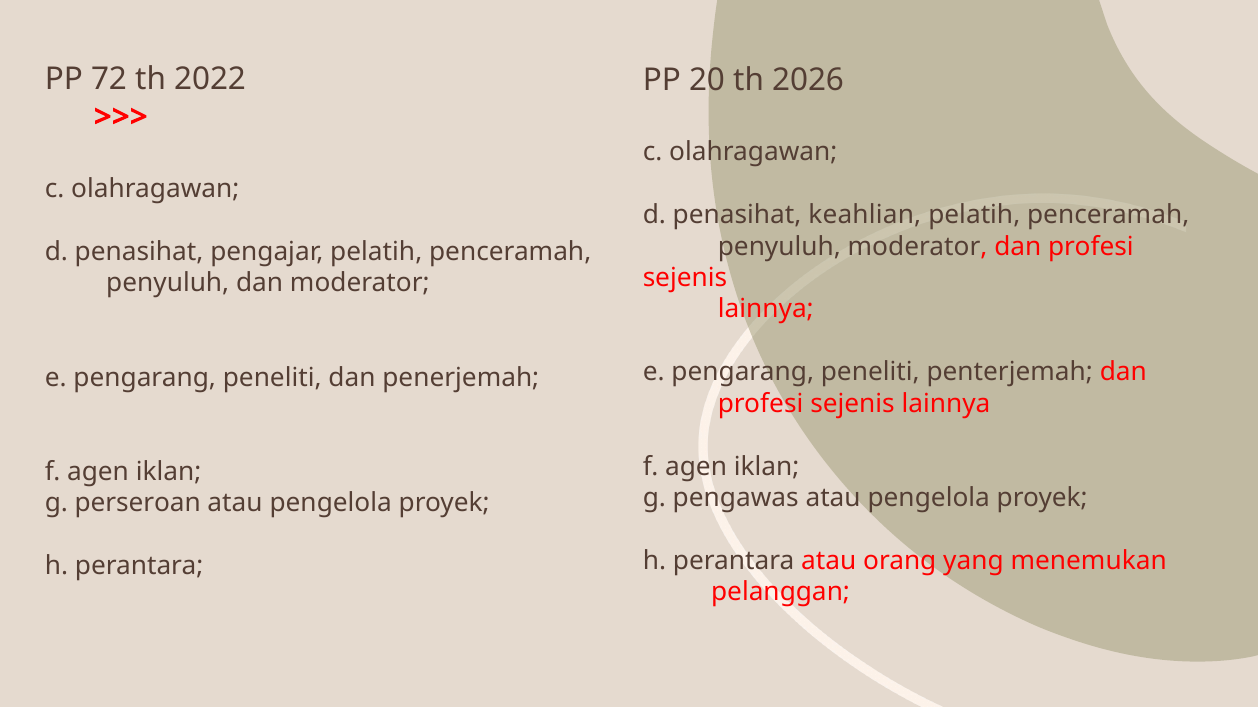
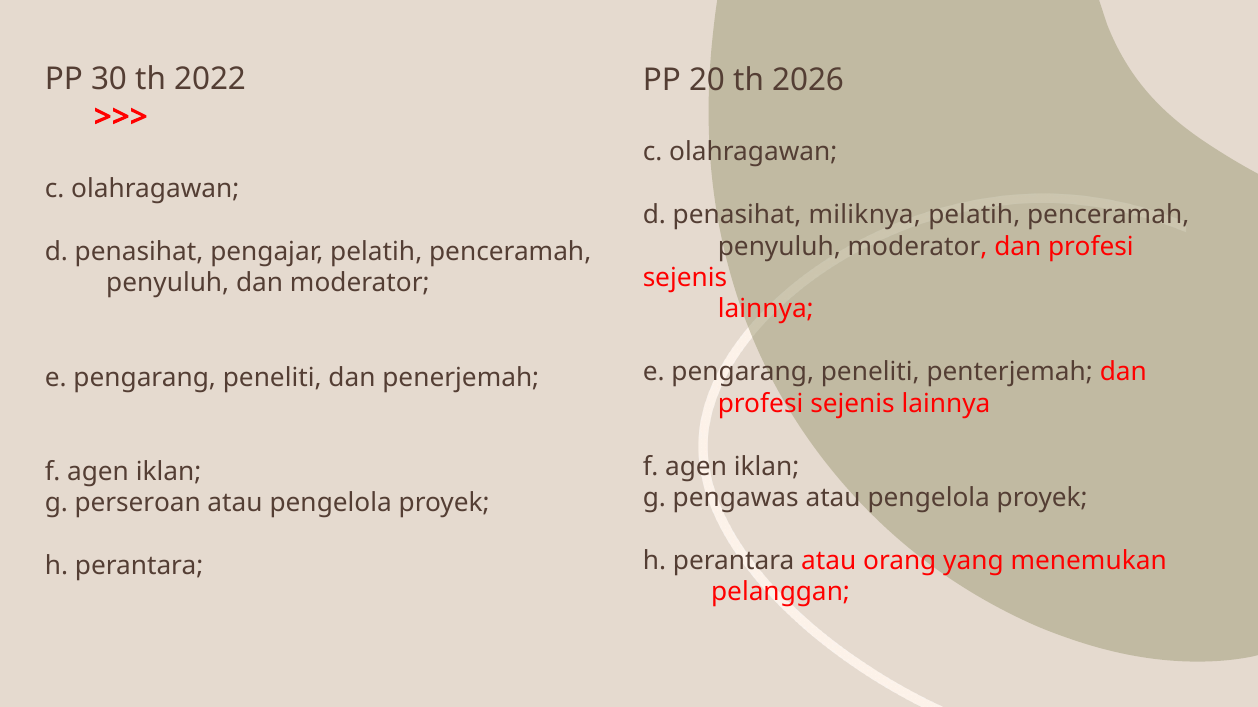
72: 72 -> 30 (109, 79)
keahlian: keahlian -> miliknya (865, 215)
